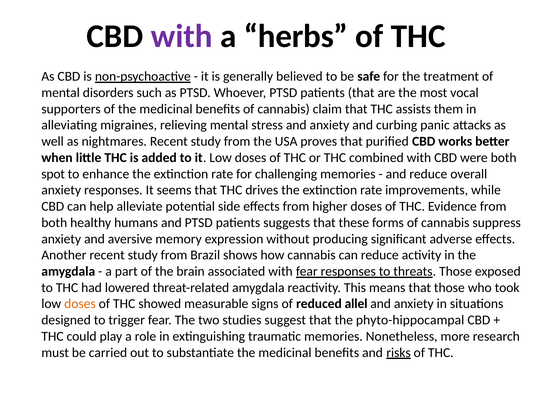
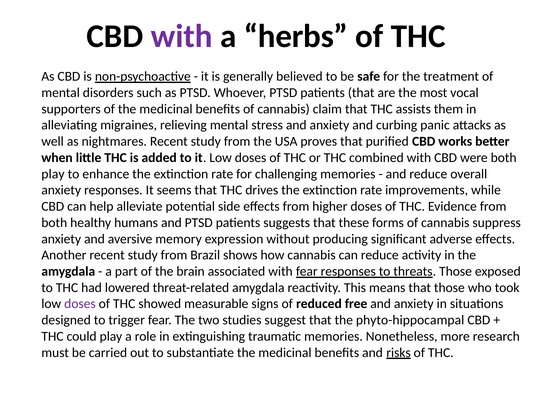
spot: spot -> play (53, 174)
doses colour: orange -> purple (80, 304)
allel: allel -> free (356, 304)
